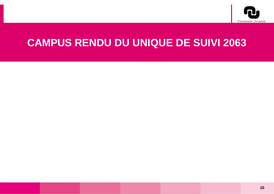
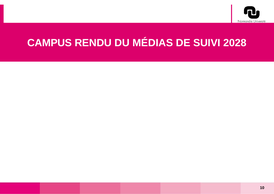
UNIQUE: UNIQUE -> MÉDIAS (153, 43)
2063: 2063 -> 2028 (235, 43)
